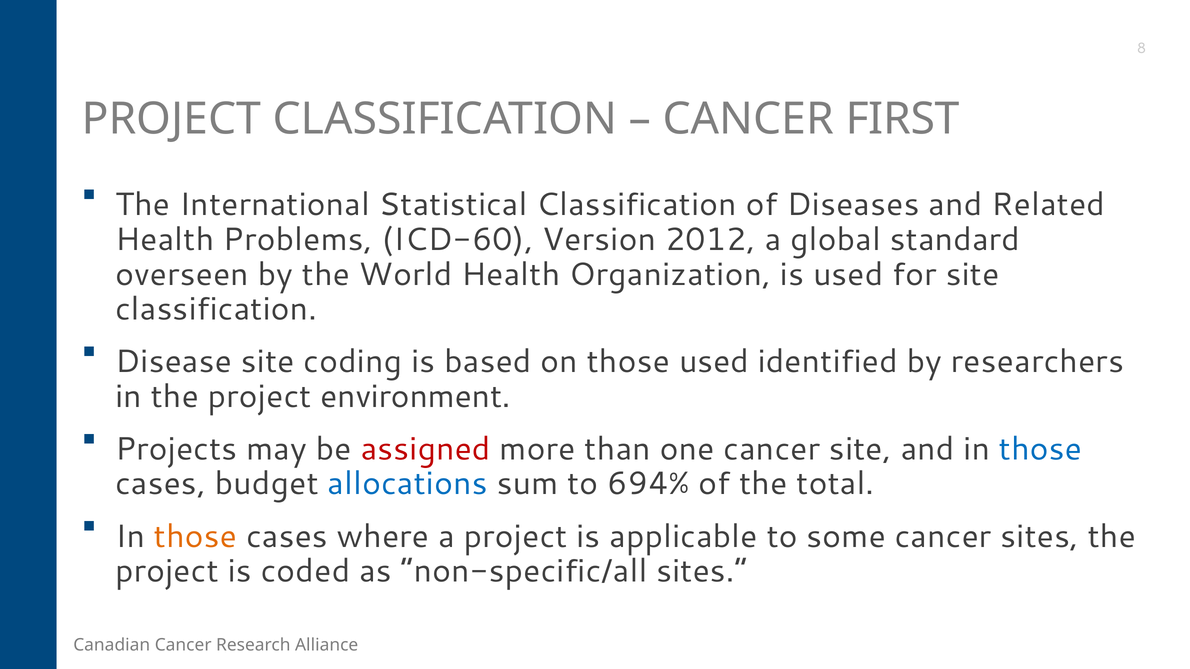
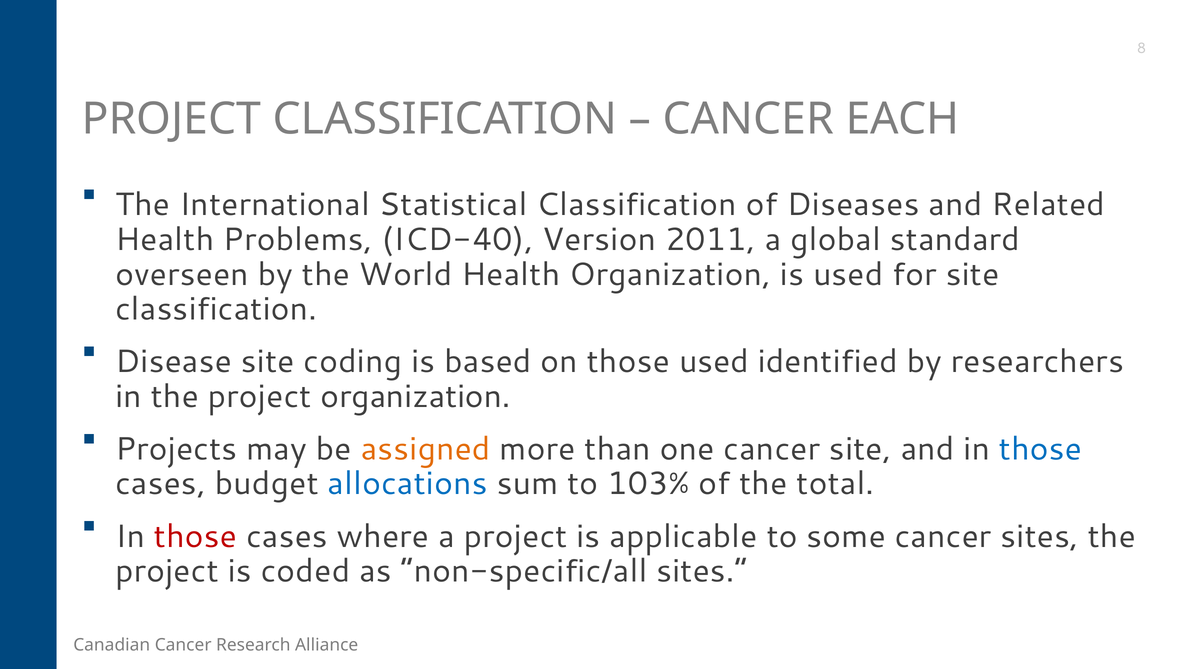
FIRST: FIRST -> EACH (902, 119)
ICD-60: ICD-60 -> ICD-40 (458, 240)
2012: 2012 -> 2011 (710, 240)
project environment: environment -> organization (416, 397)
assigned colour: red -> orange (426, 449)
694%: 694% -> 103% (648, 484)
those colour: orange -> red (196, 537)
